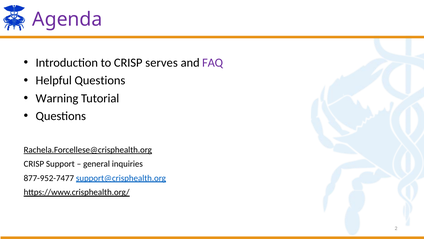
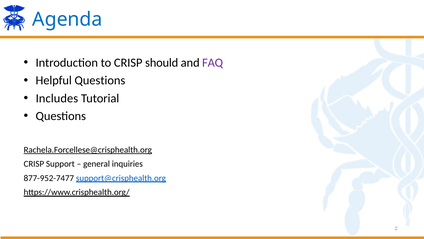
Agenda colour: purple -> blue (67, 20)
serves: serves -> should (162, 63)
Warning: Warning -> Includes (57, 98)
